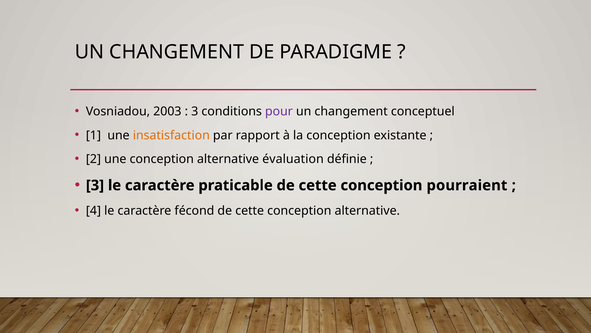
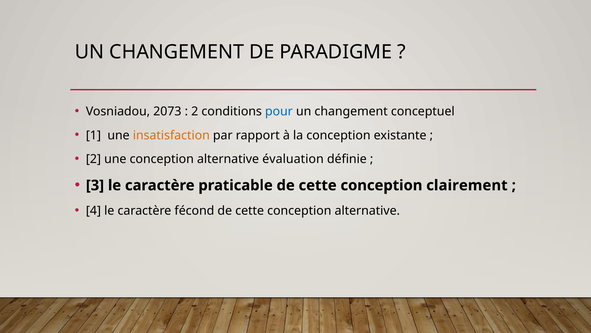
2003: 2003 -> 2073 (167, 111)
3: 3 -> 2 (195, 111)
pour colour: purple -> blue (279, 111)
pourraient: pourraient -> clairement (467, 185)
